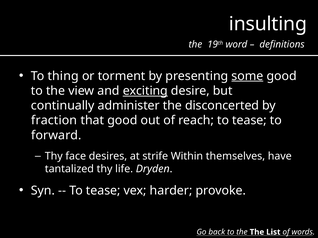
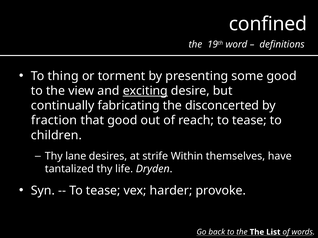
insulting: insulting -> confined (268, 24)
some underline: present -> none (247, 76)
administer: administer -> fabricating (129, 106)
forward: forward -> children (56, 135)
face: face -> lane (76, 157)
